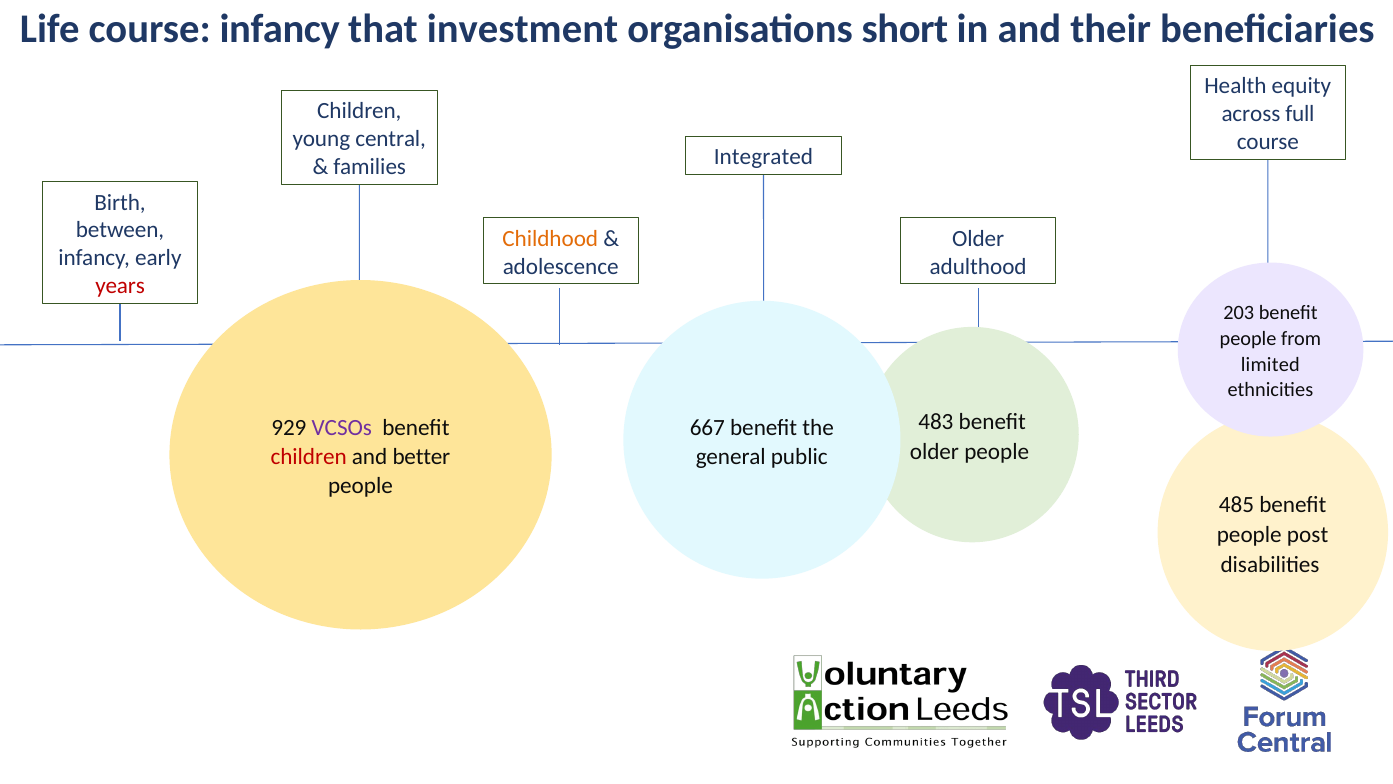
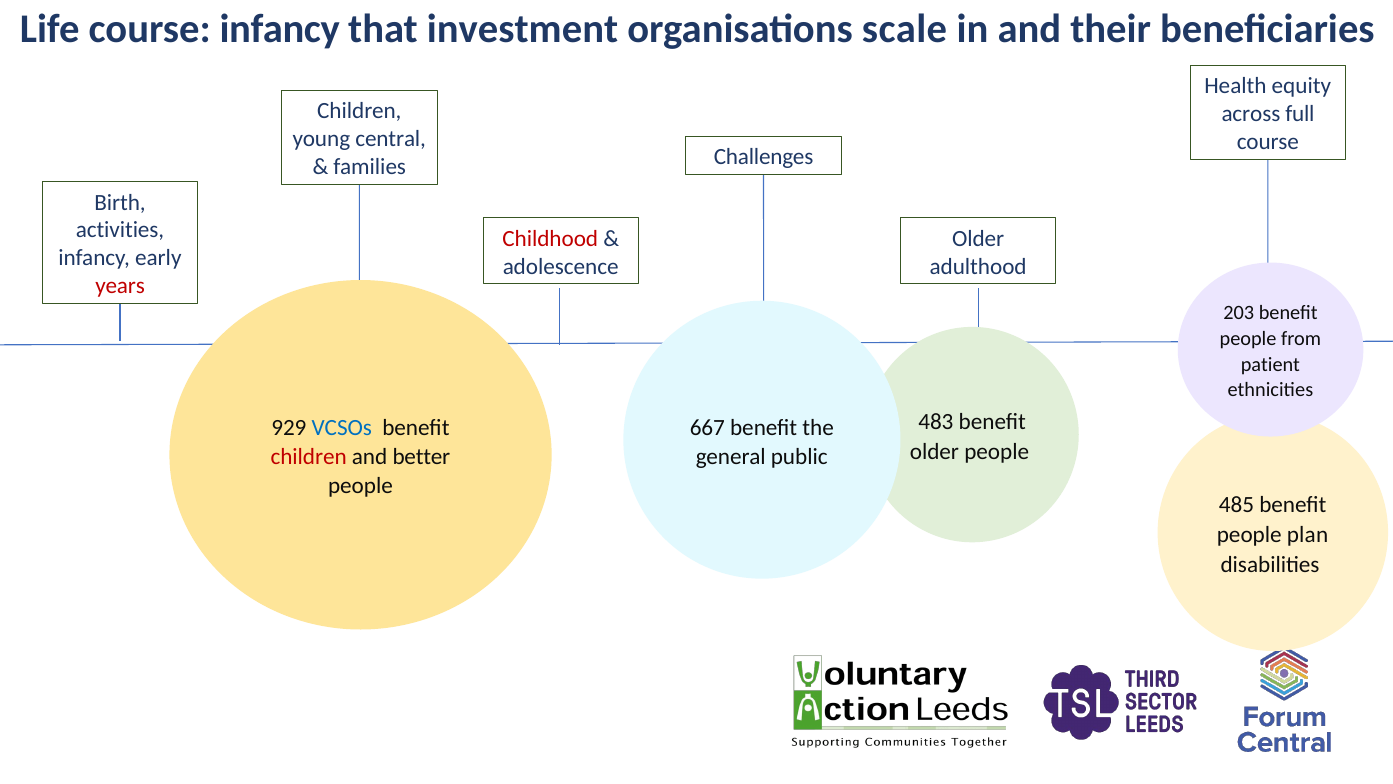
short: short -> scale (905, 29)
Integrated: Integrated -> Challenges (764, 157)
between: between -> activities (120, 230)
Childhood colour: orange -> red (550, 238)
limited: limited -> patient (1270, 364)
VCSOs colour: purple -> blue (342, 428)
post: post -> plan (1308, 535)
